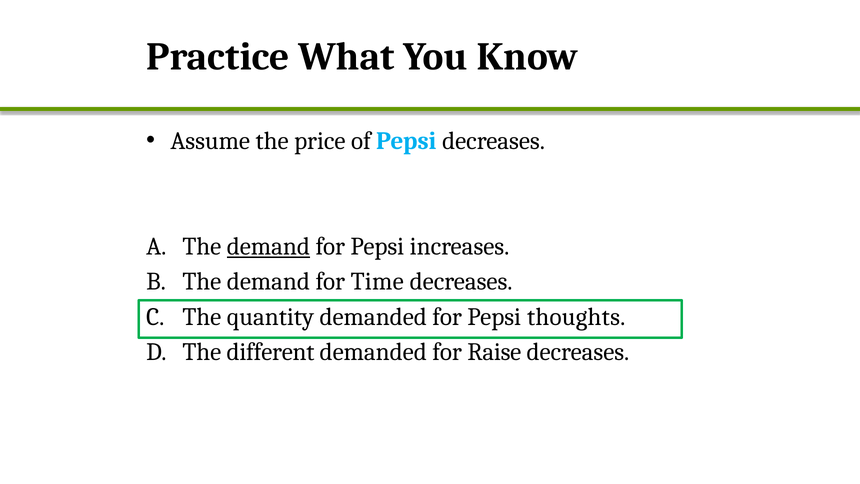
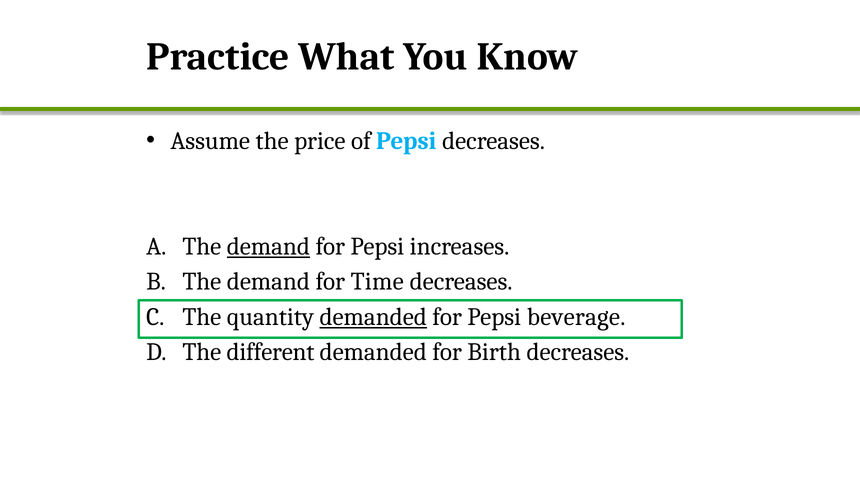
demanded underline: none -> present (373, 317)
thoughts: thoughts -> beverage (576, 317)
Raise: Raise -> Birth (494, 352)
